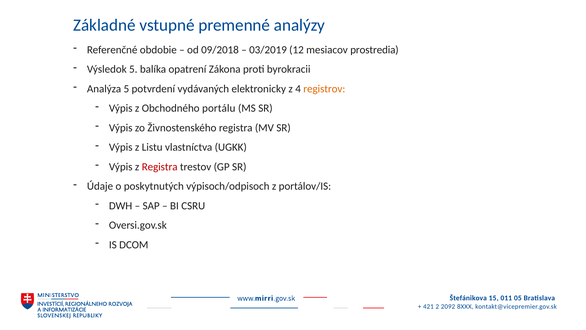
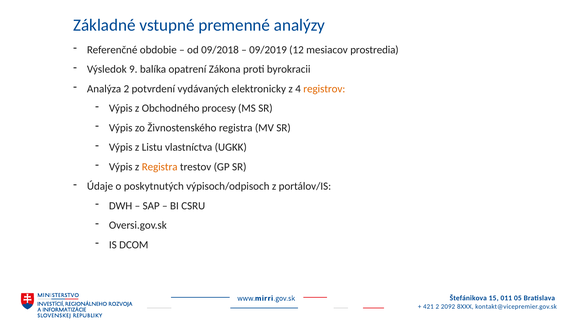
03/2019: 03/2019 -> 09/2019 (268, 50)
Výsledok 5: 5 -> 9 (133, 69)
Analýza 5: 5 -> 2 (126, 89)
portálu: portálu -> procesy (219, 108)
Registra colour: red -> orange (160, 167)
